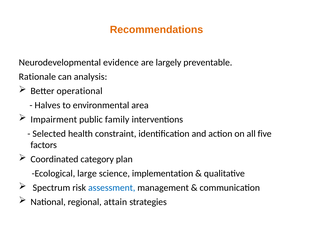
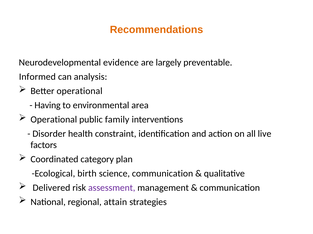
Rationale: Rationale -> Informed (37, 77)
Halves: Halves -> Having (48, 106)
Impairment: Impairment -> Operational (54, 120)
Selected: Selected -> Disorder (49, 134)
five: five -> live (265, 134)
large: large -> birth (87, 174)
science implementation: implementation -> communication (163, 174)
Spectrum: Spectrum -> Delivered (51, 188)
assessment colour: blue -> purple (112, 188)
